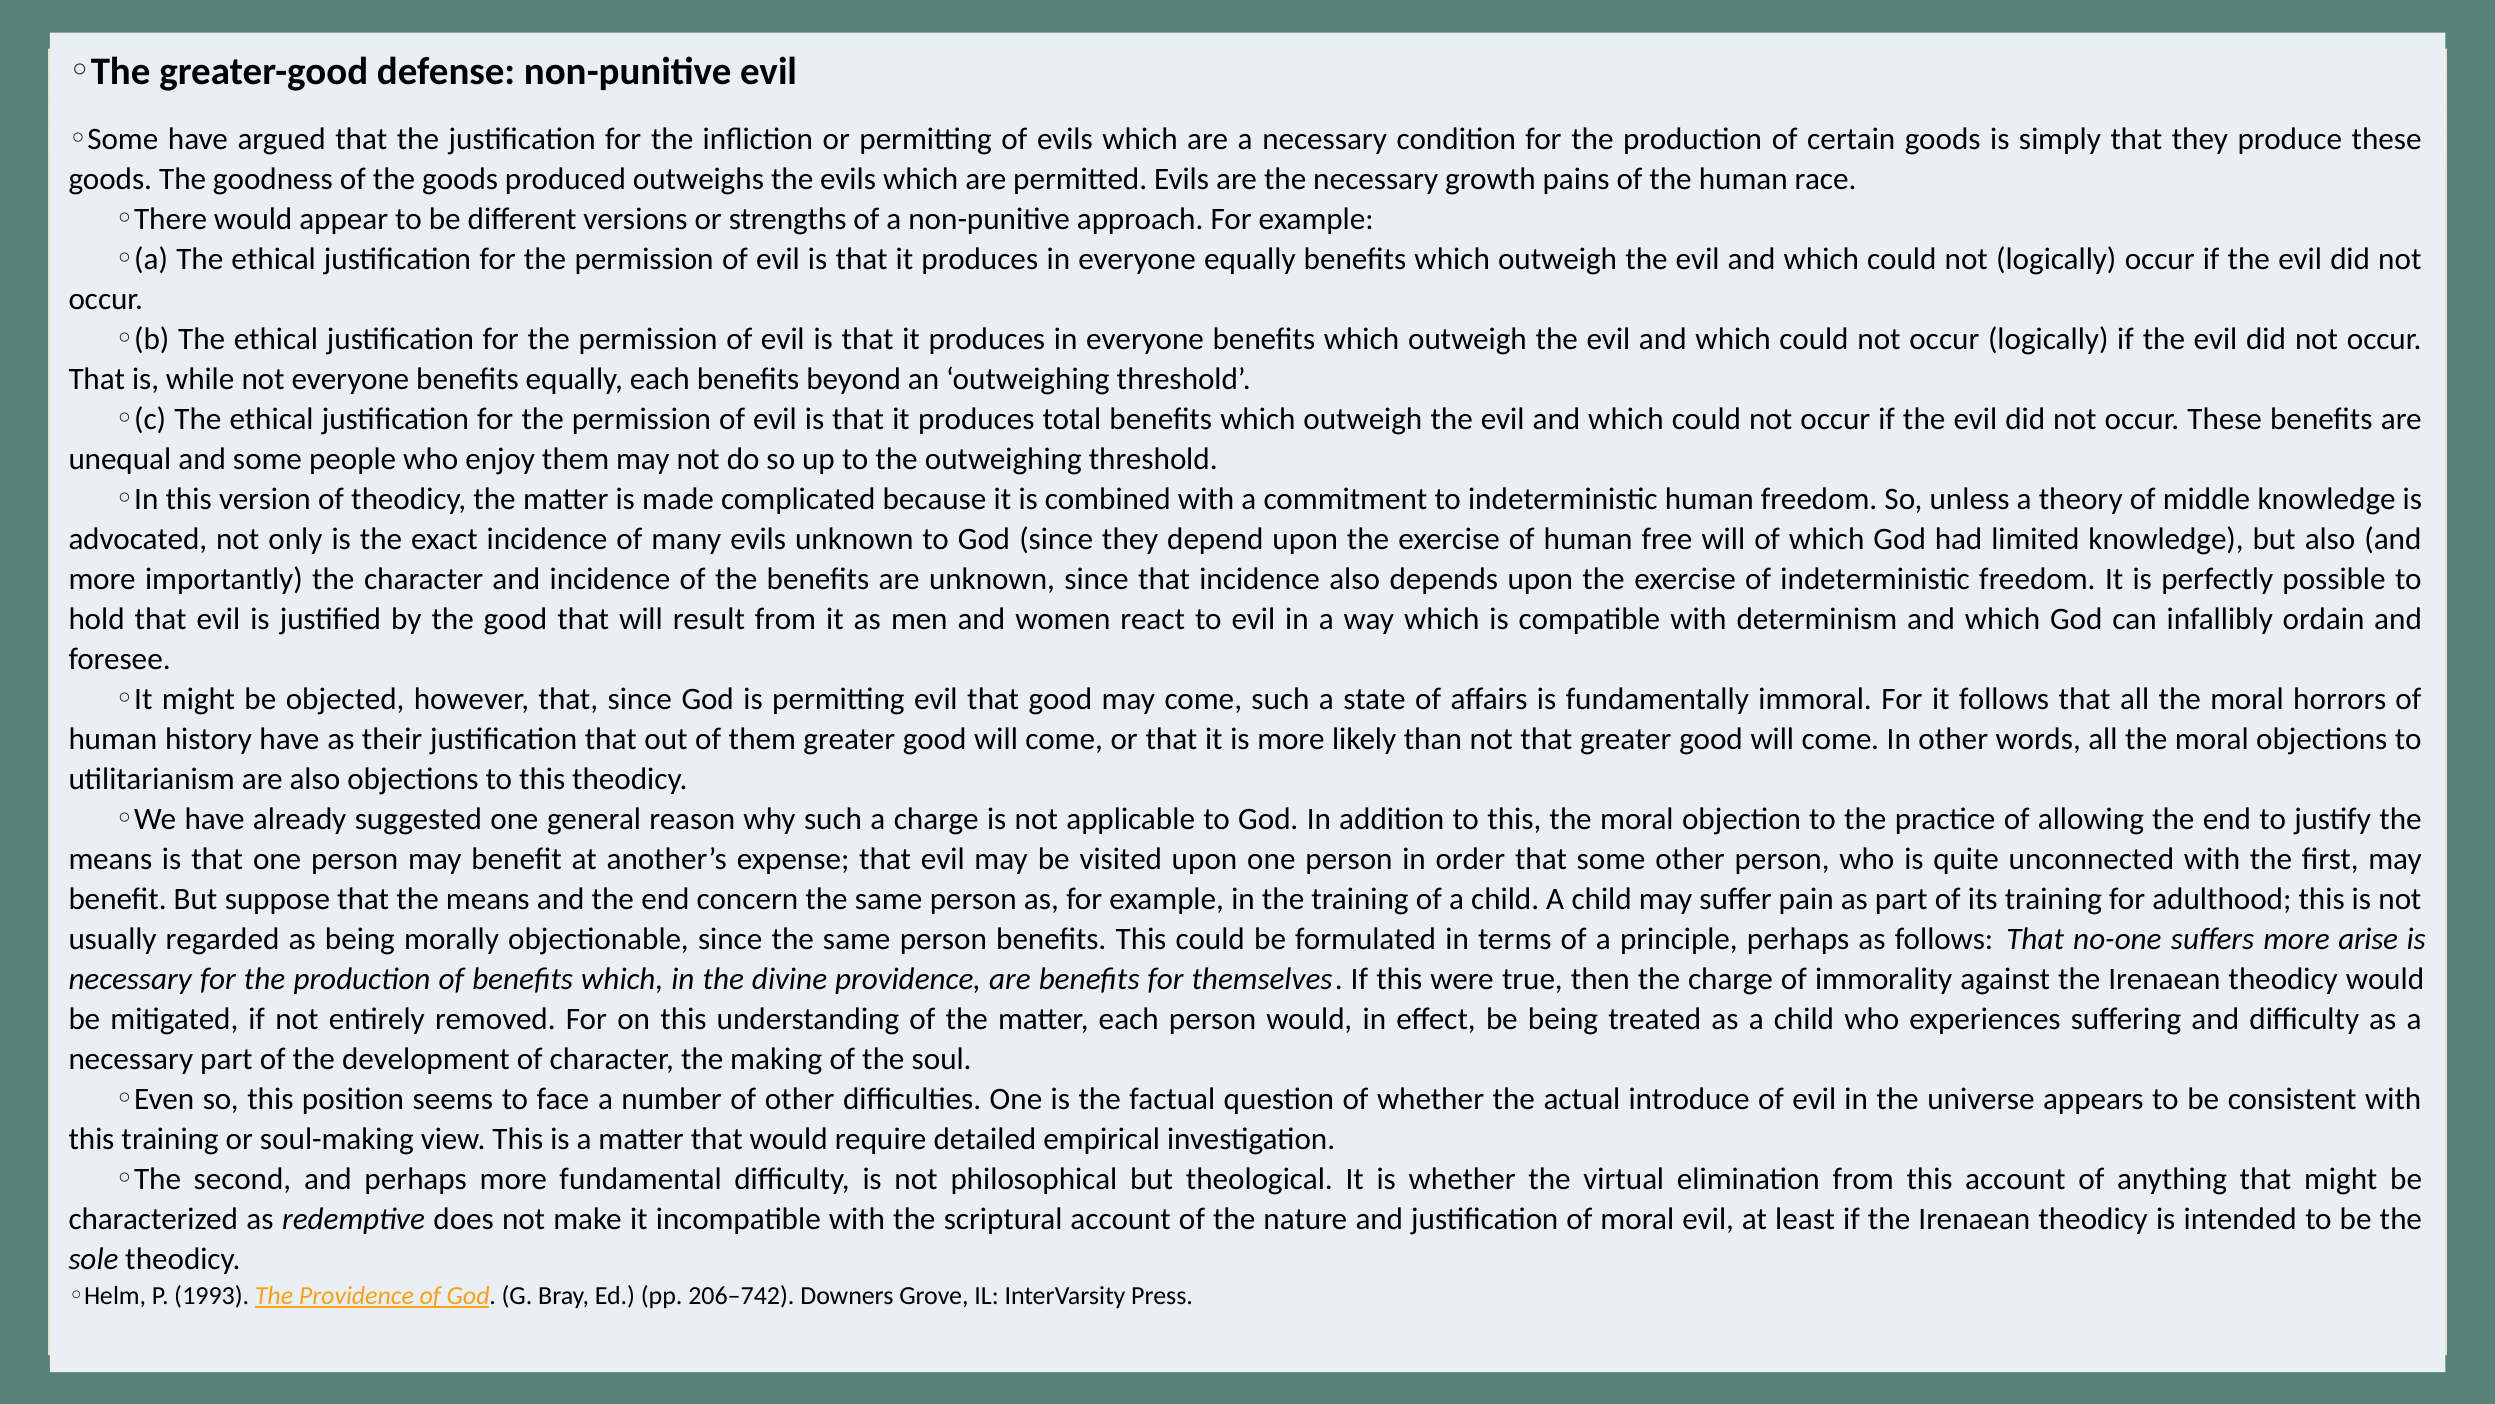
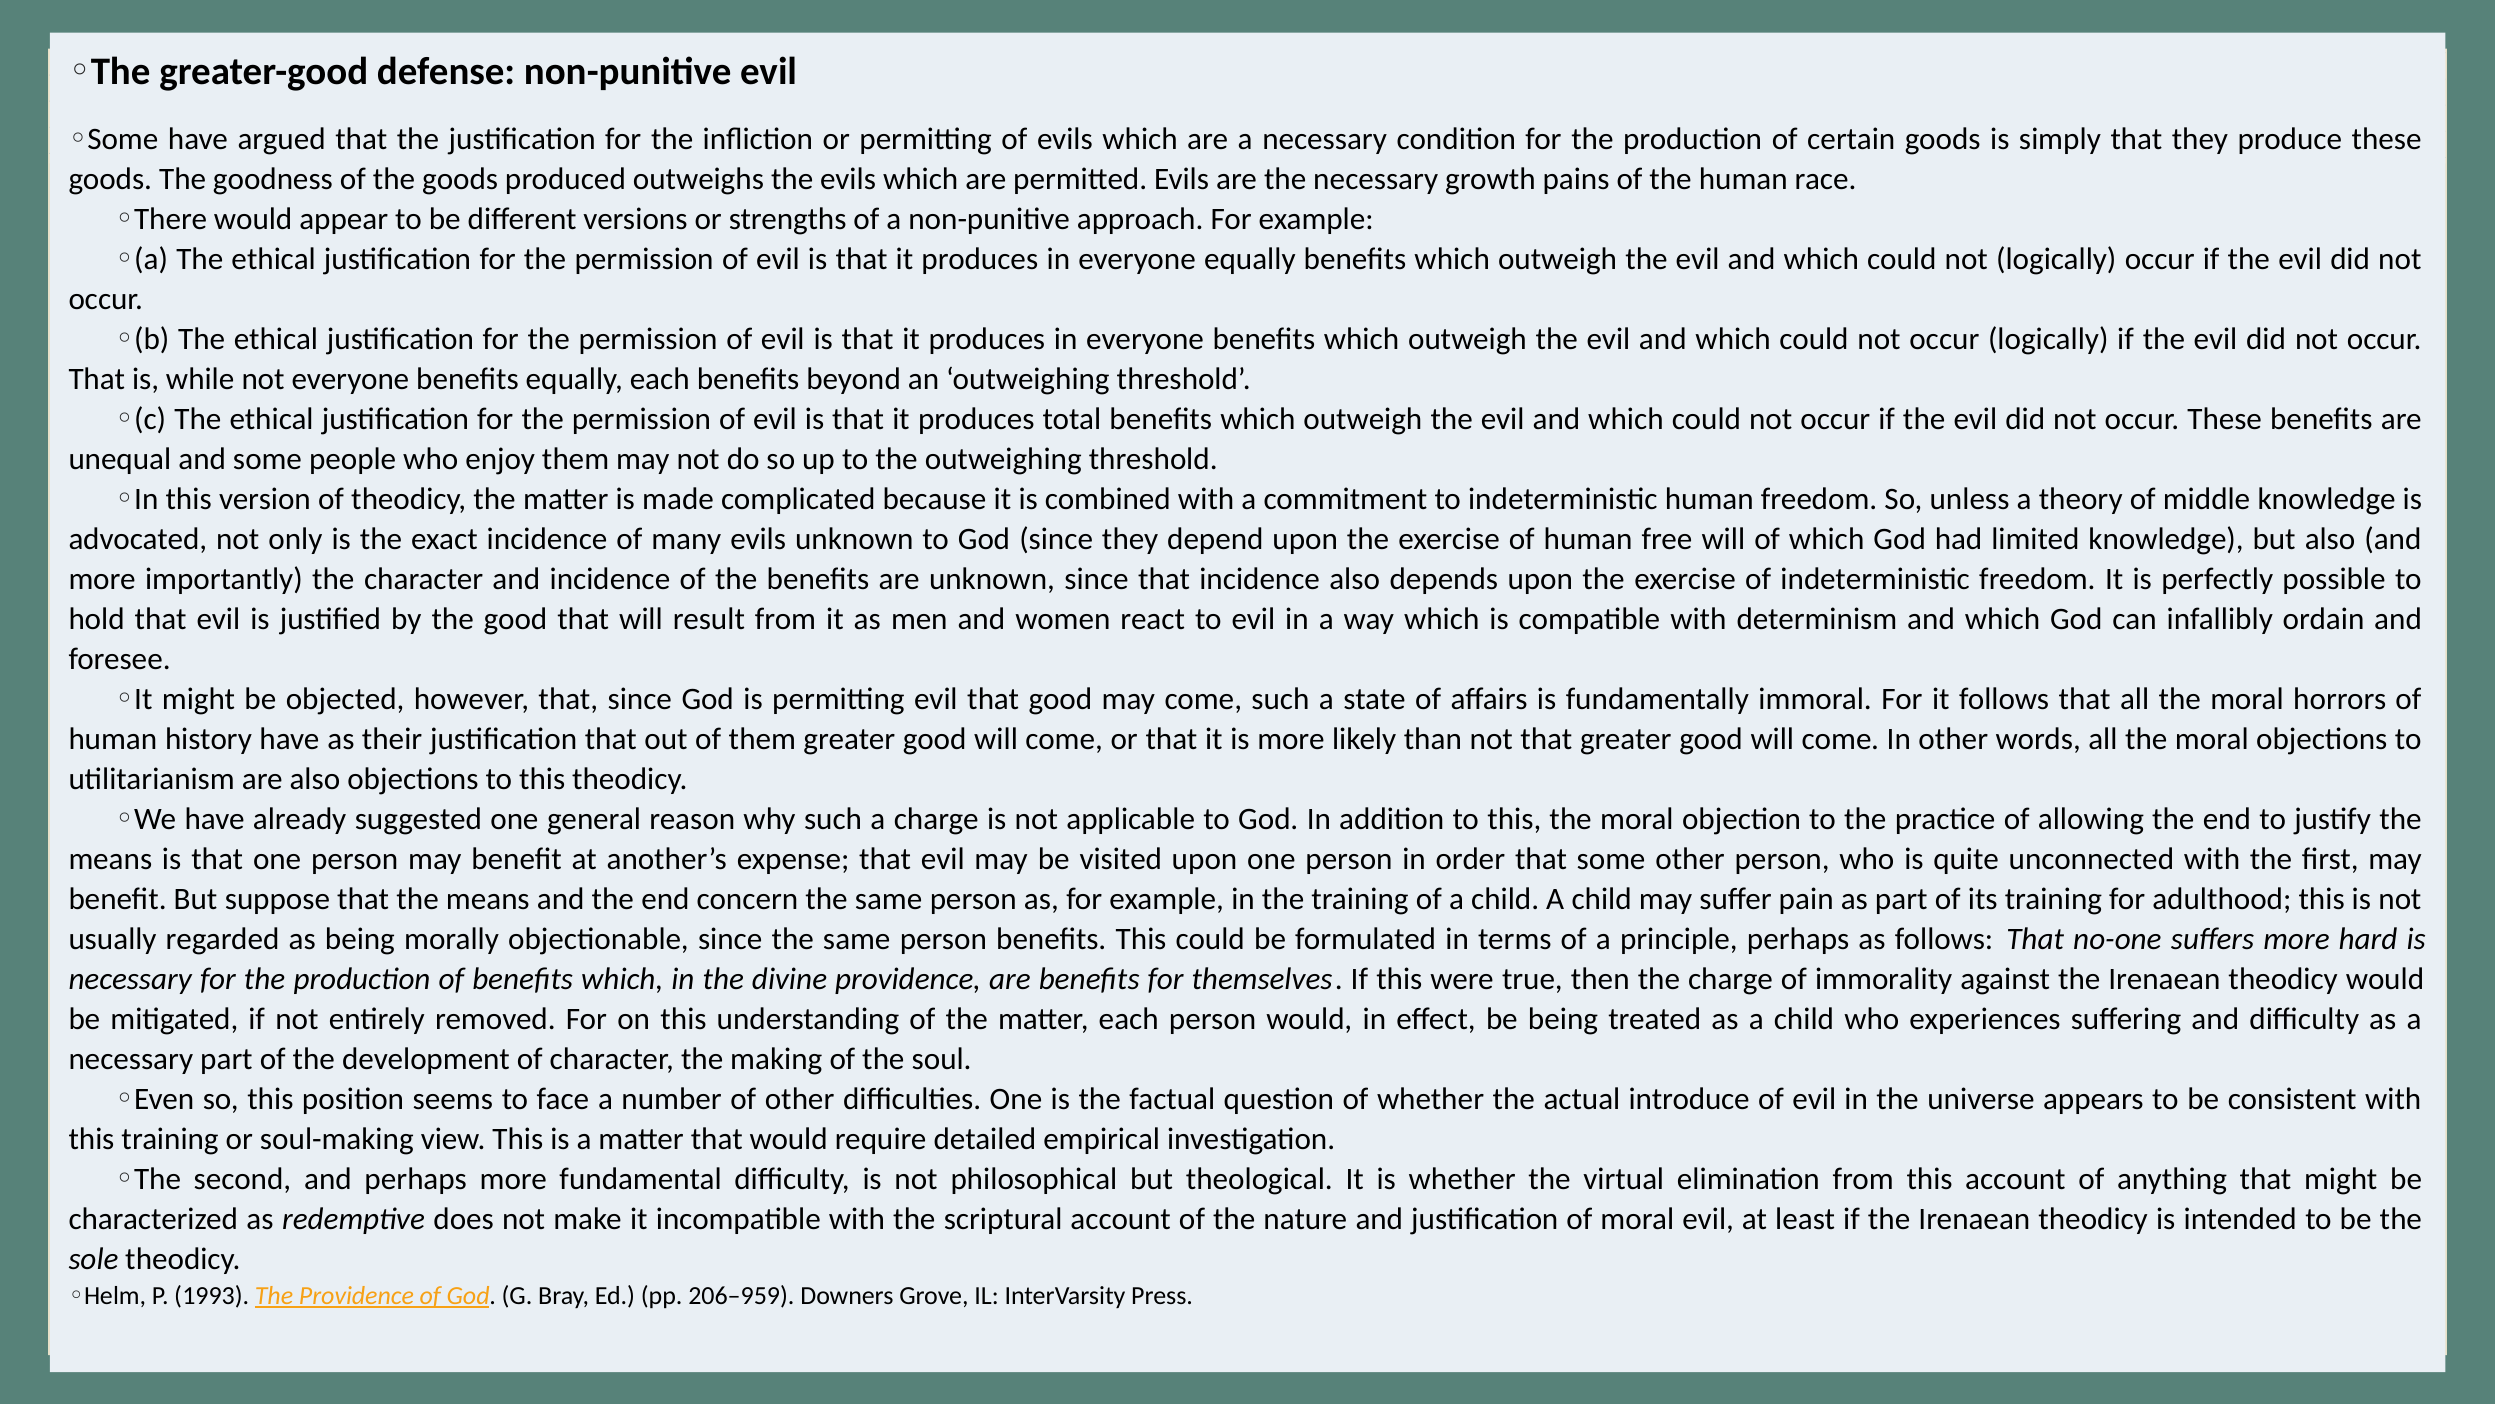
arise: arise -> hard (2368, 939)
206–742: 206–742 -> 206–959 (741, 1295)
